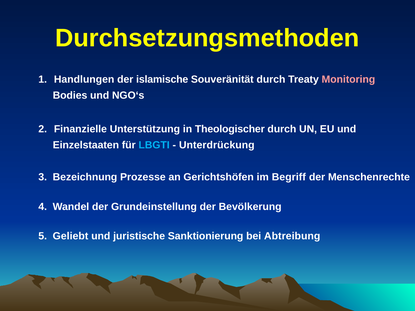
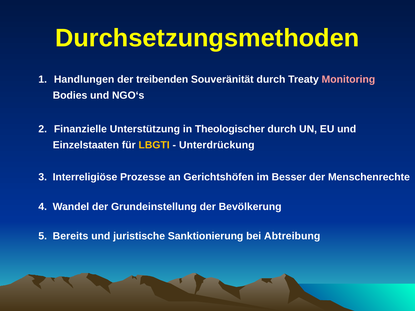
islamische: islamische -> treibenden (162, 79)
LBGTI colour: light blue -> yellow (154, 145)
Bezeichnung: Bezeichnung -> Interreligiöse (85, 177)
Begriff: Begriff -> Besser (289, 177)
Geliebt: Geliebt -> Bereits (71, 236)
